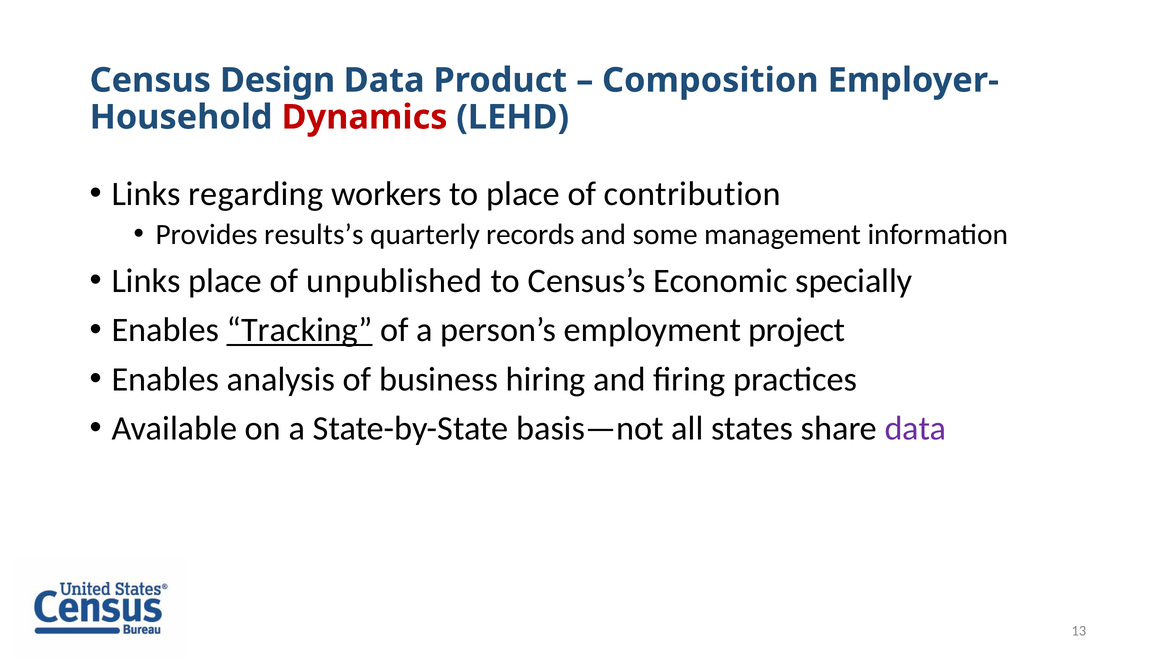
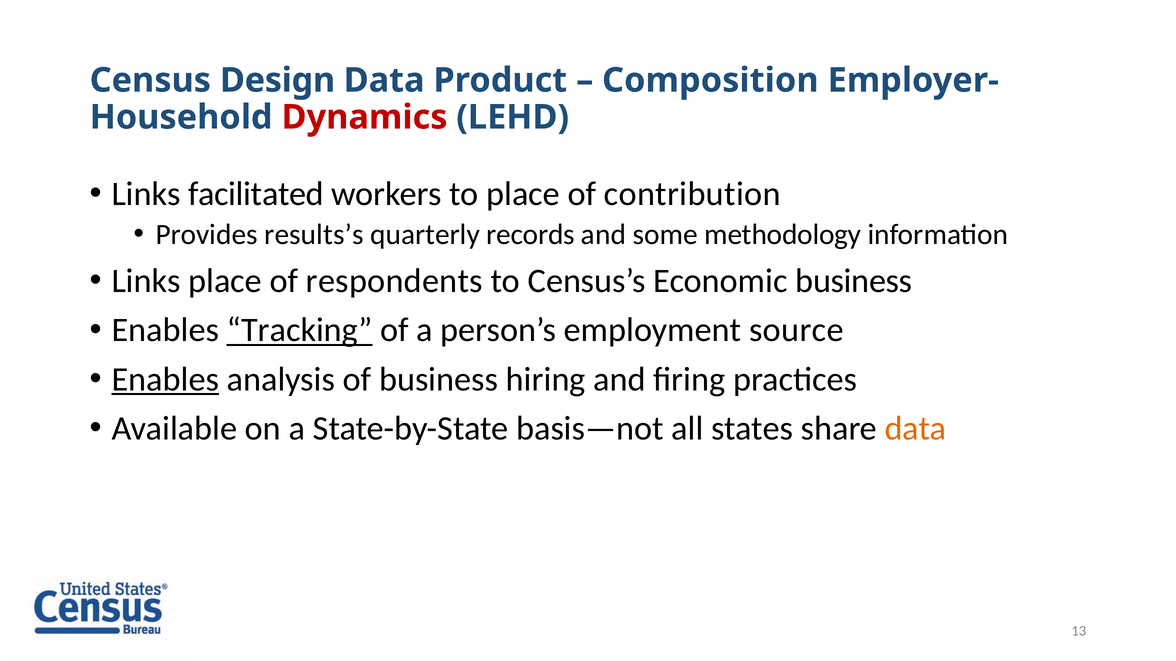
regarding: regarding -> facilitated (256, 194)
management: management -> methodology (783, 235)
unpublished: unpublished -> respondents (394, 281)
Economic specially: specially -> business (854, 281)
project: project -> source (796, 330)
Enables underline: none -> present (165, 380)
data colour: purple -> orange (916, 429)
